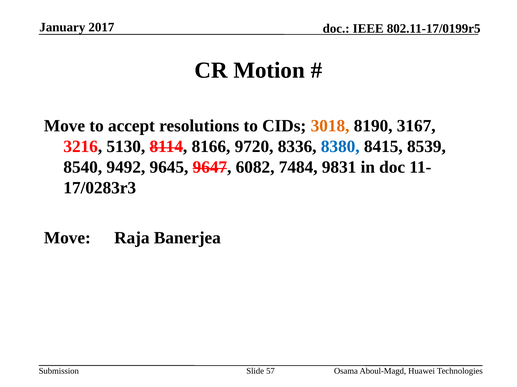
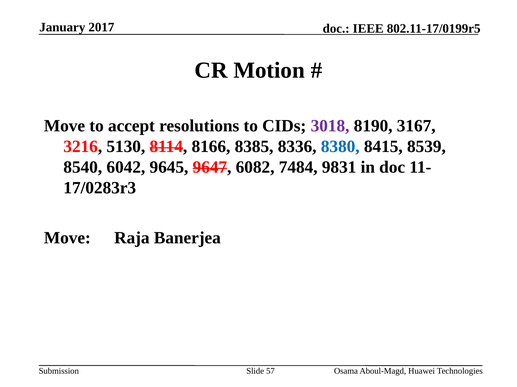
3018 colour: orange -> purple (330, 126)
9720: 9720 -> 8385 (254, 147)
9492: 9492 -> 6042 (126, 168)
